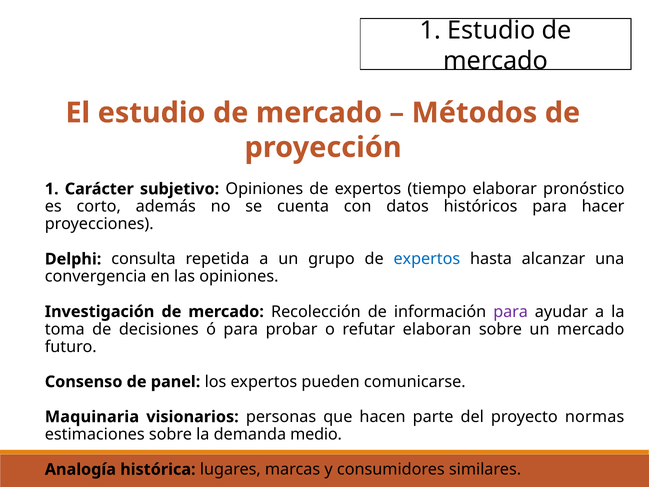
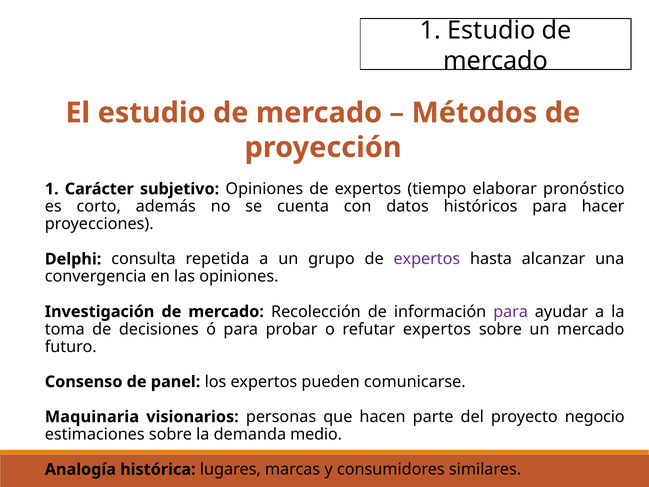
expertos colour: blue -> purple (427, 259)
refutar elaboran: elaboran -> expertos (437, 329)
normas: normas -> negocio (595, 417)
